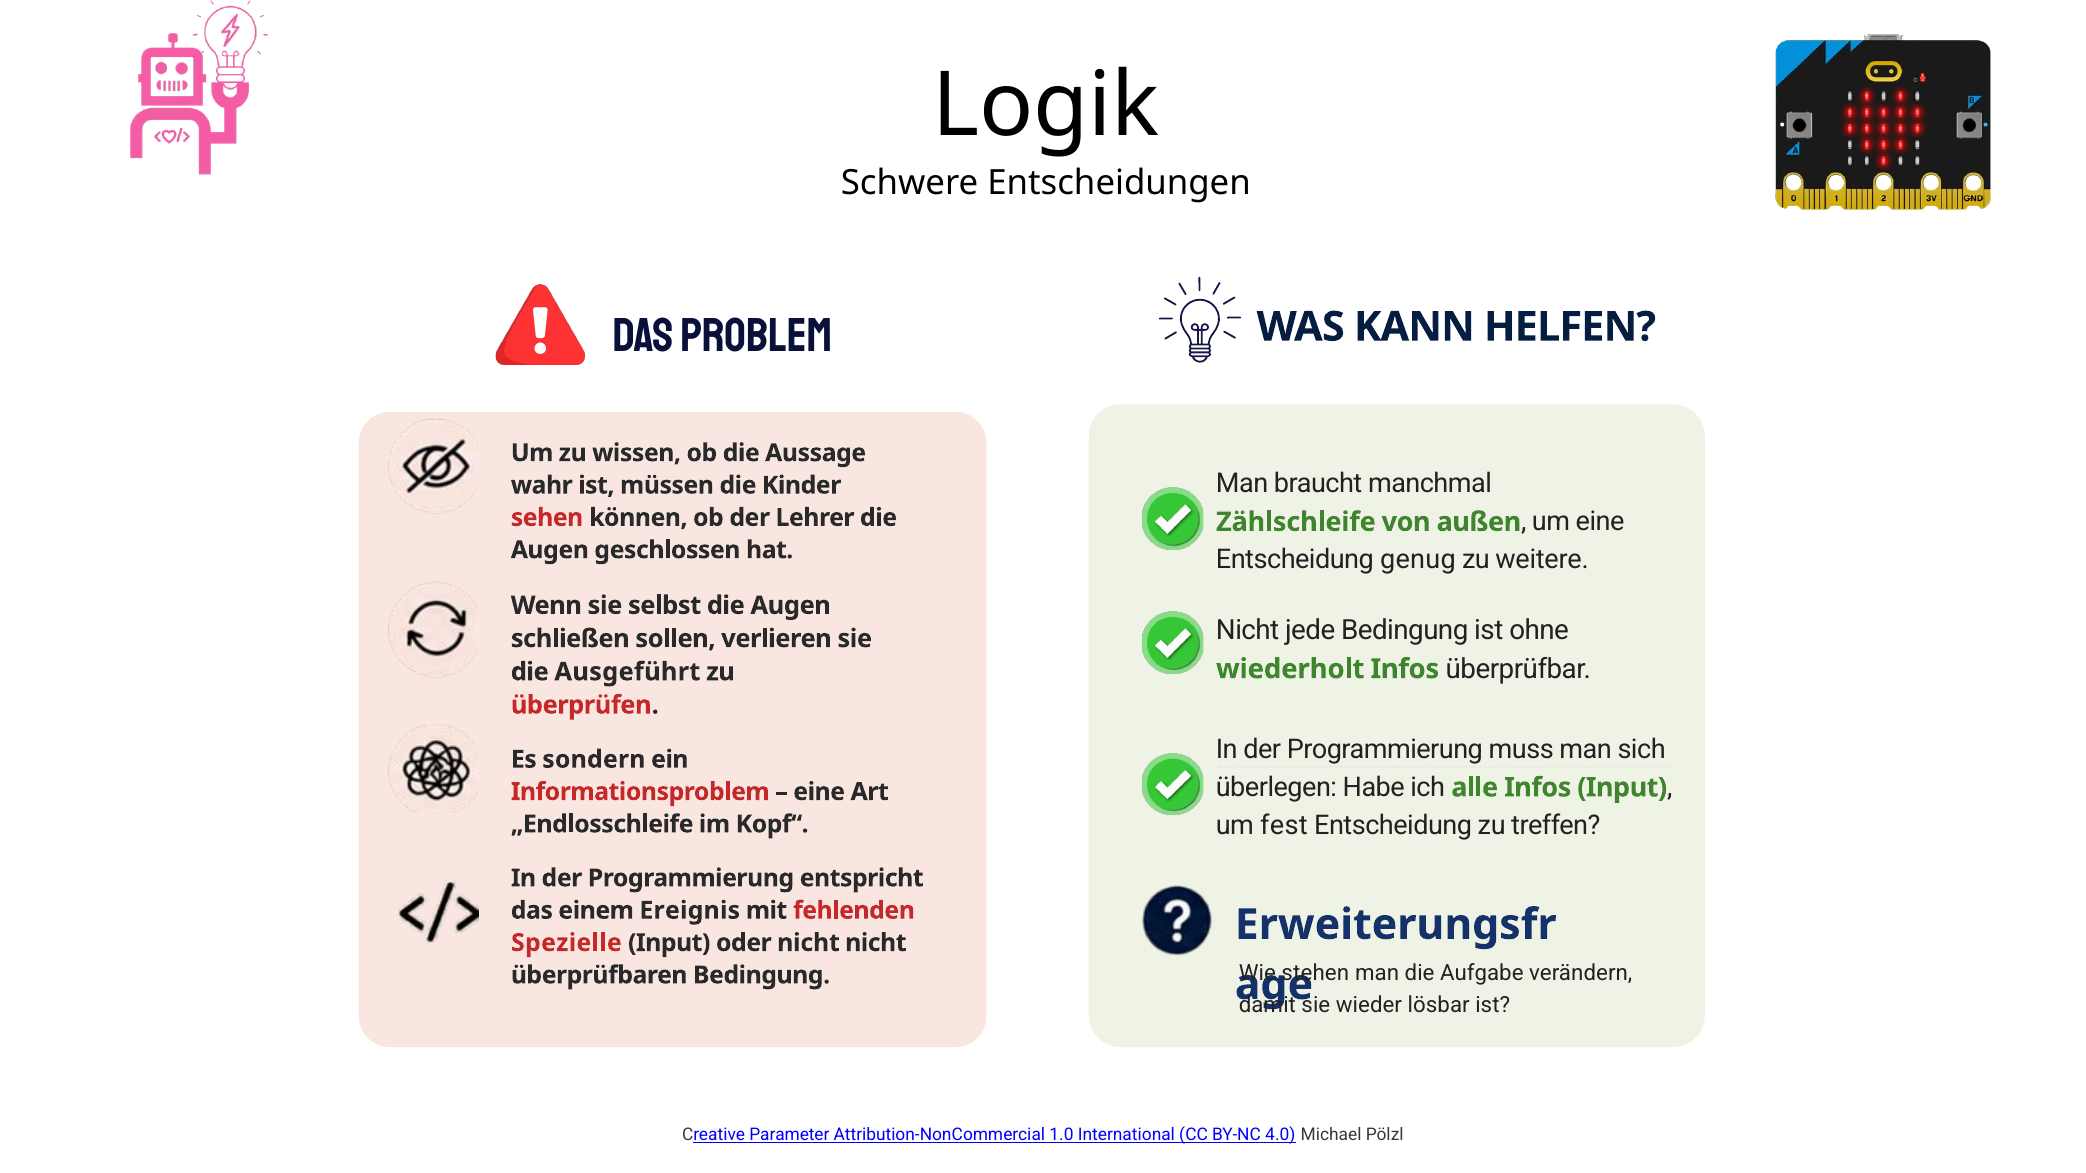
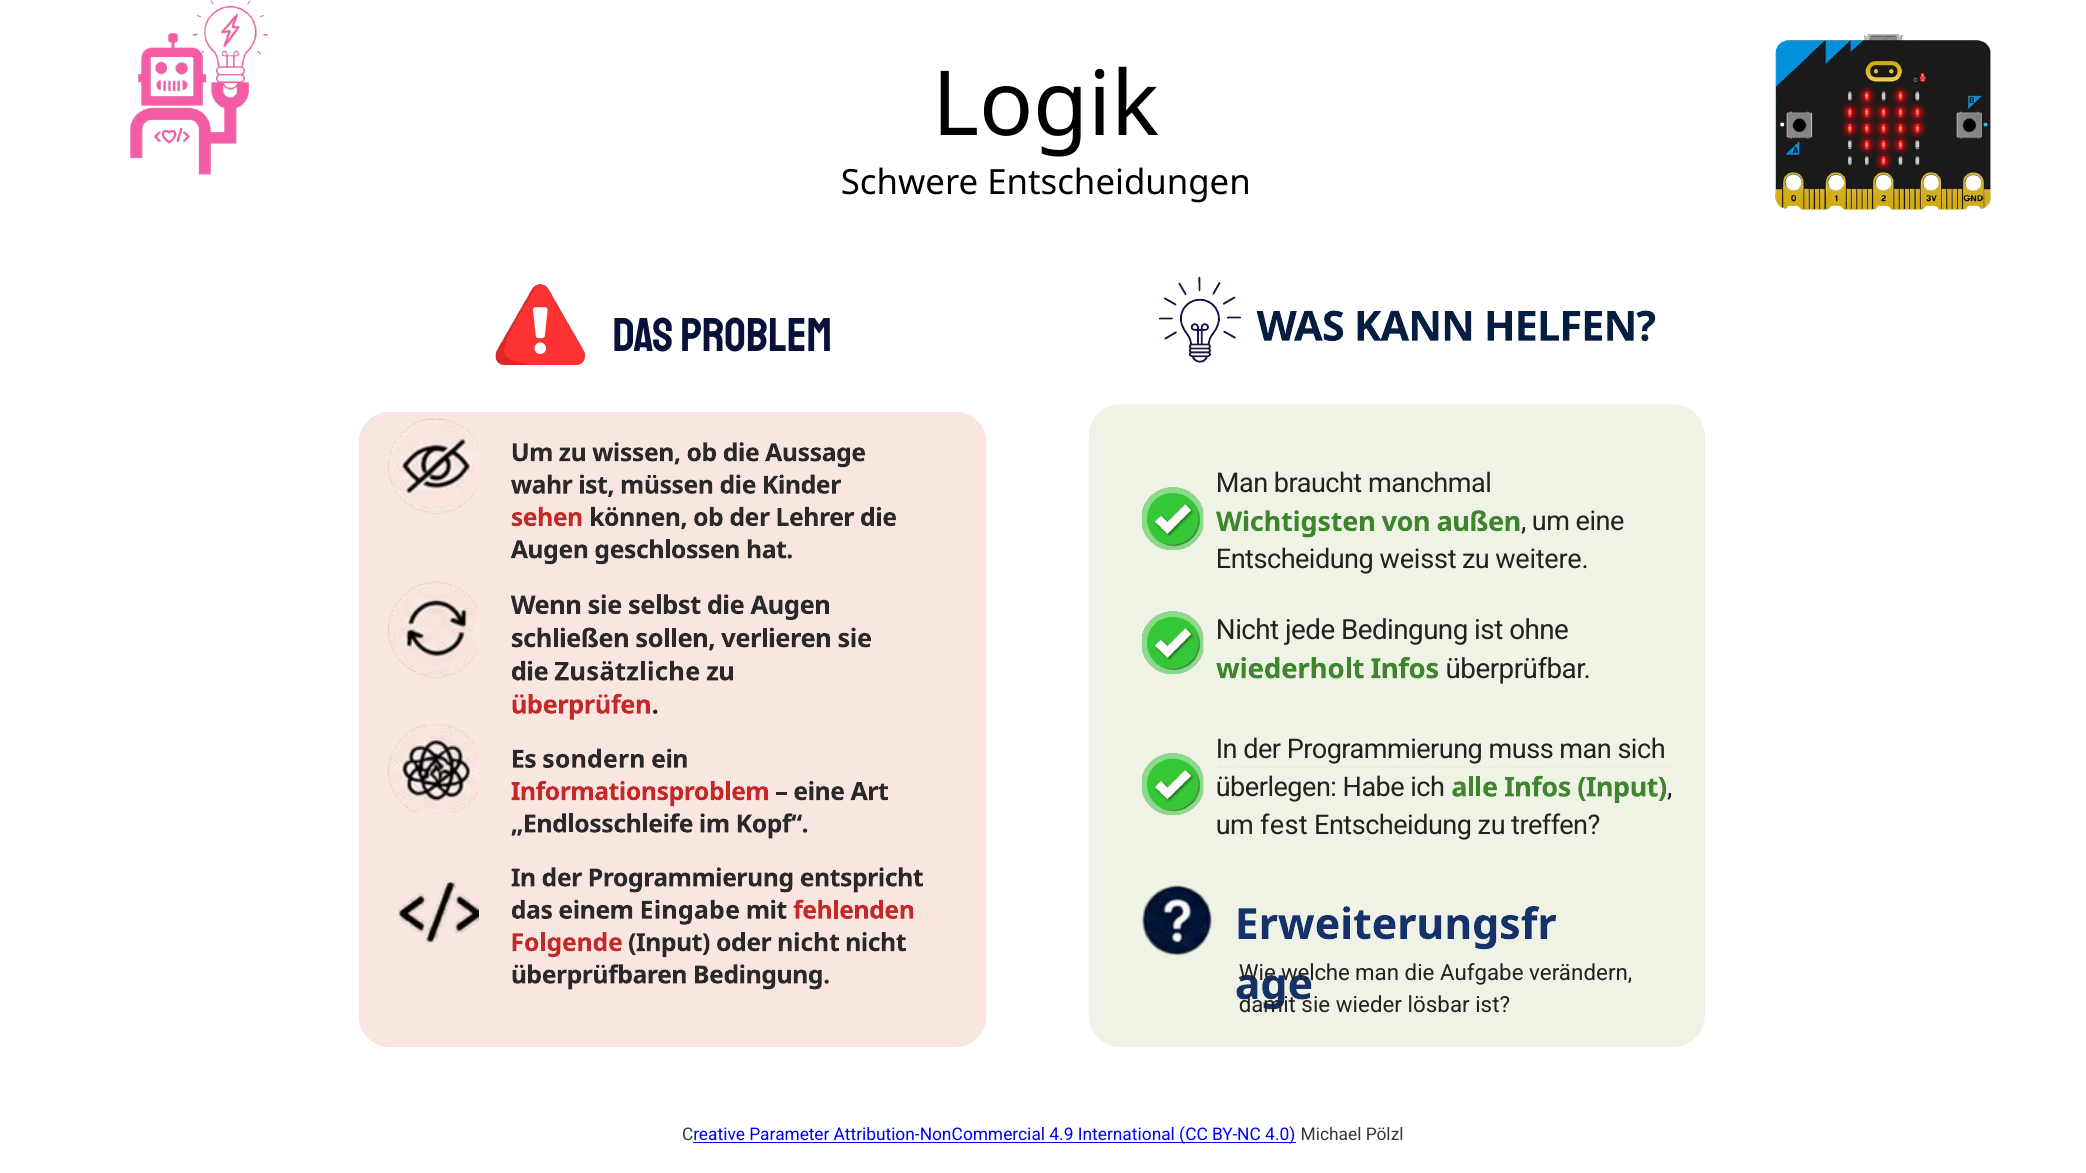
Zählschleife: Zählschleife -> Wichtigsten (1296, 522)
genug: genug -> weisst (1418, 560)
Ausgeführt: Ausgeführt -> Zusätzliche (627, 672)
Ereignis: Ereignis -> Eingabe (690, 911)
Spezielle: Spezielle -> Folgende (567, 943)
stehen: stehen -> welche (1316, 974)
1.0: 1.0 -> 4.9 (1062, 1135)
